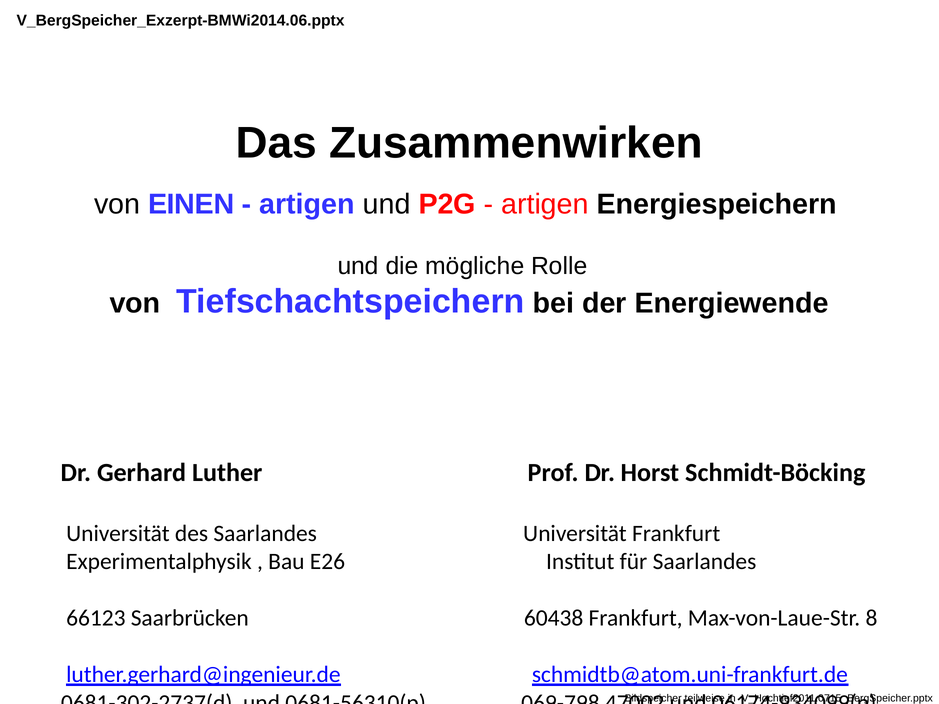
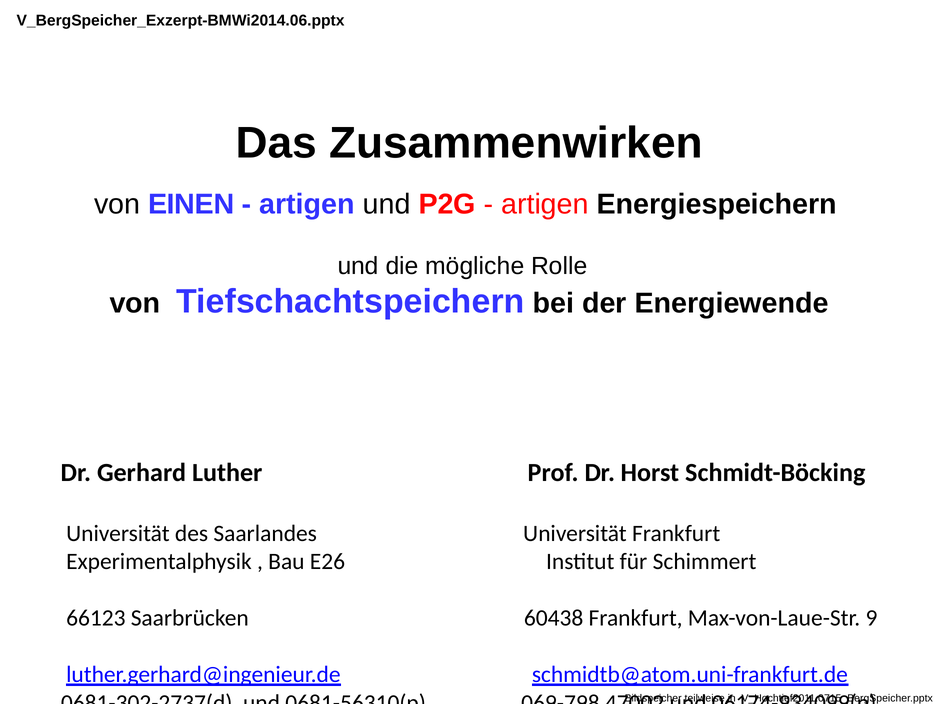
für Saarlandes: Saarlandes -> Schimmert (705, 562)
8: 8 -> 9 (872, 618)
